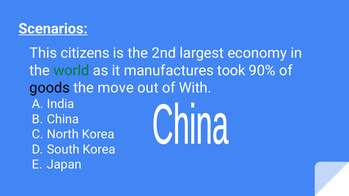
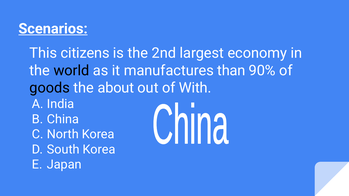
world colour: green -> black (71, 71)
took: took -> than (231, 71)
move: move -> about (116, 88)
